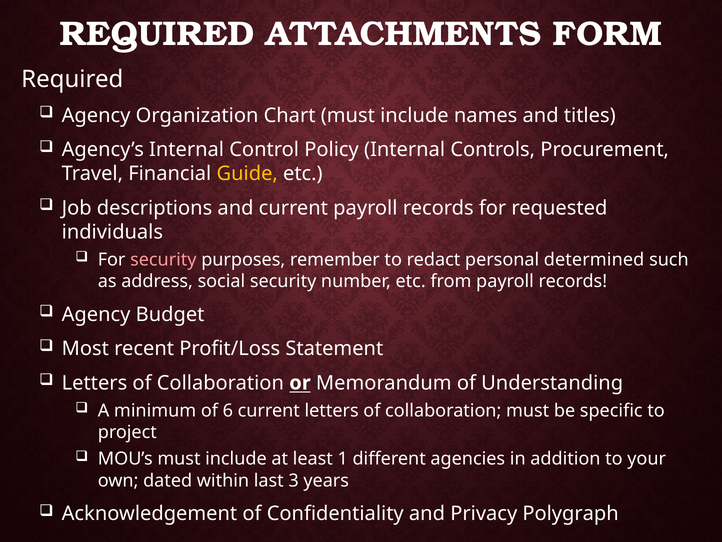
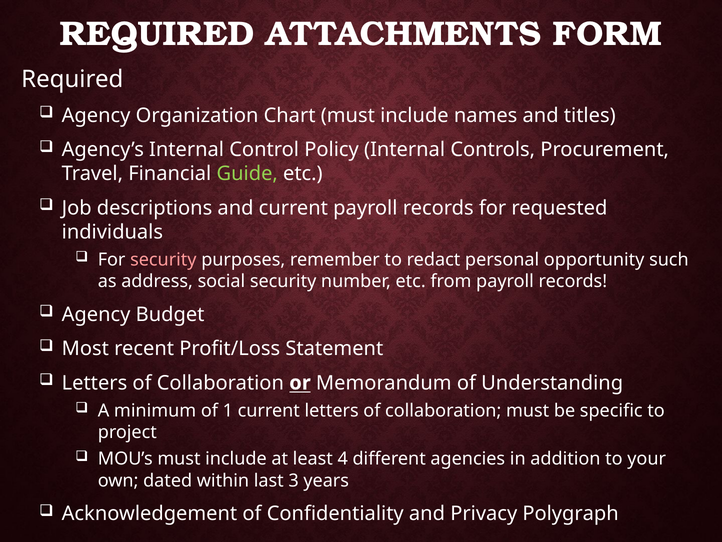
Guide colour: yellow -> light green (247, 174)
determined: determined -> opportunity (594, 260)
6: 6 -> 1 (228, 410)
1: 1 -> 4 (343, 459)
